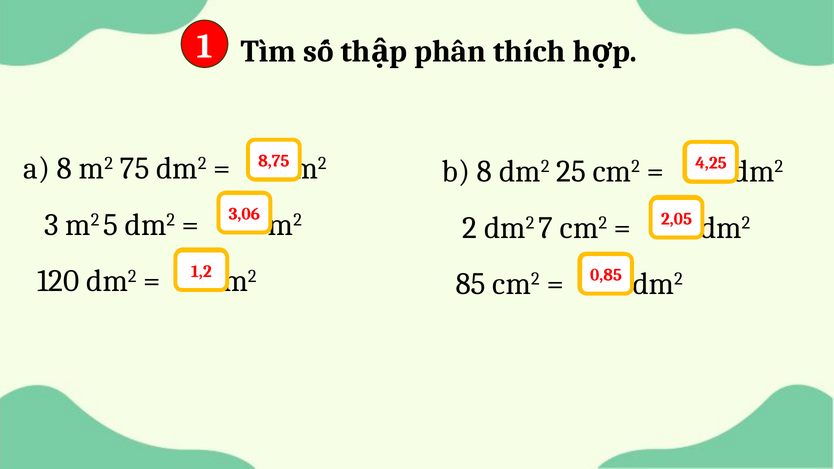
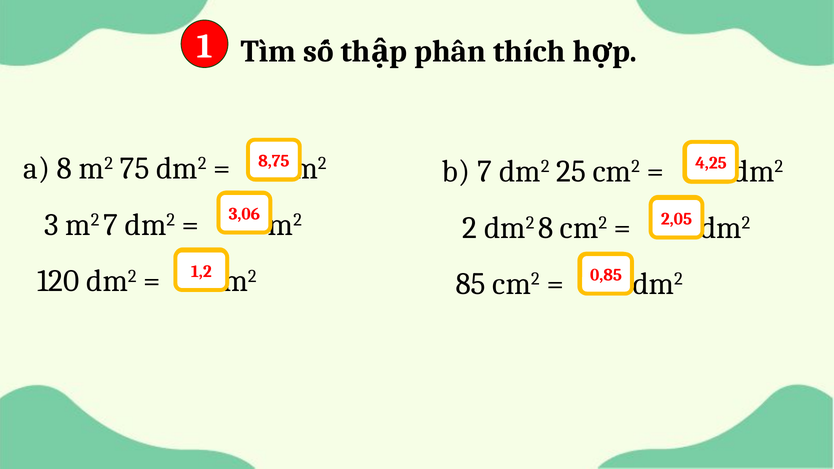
b 8: 8 -> 7 (484, 171)
m2 5: 5 -> 7 (111, 225)
dm2 7: 7 -> 8 (546, 228)
